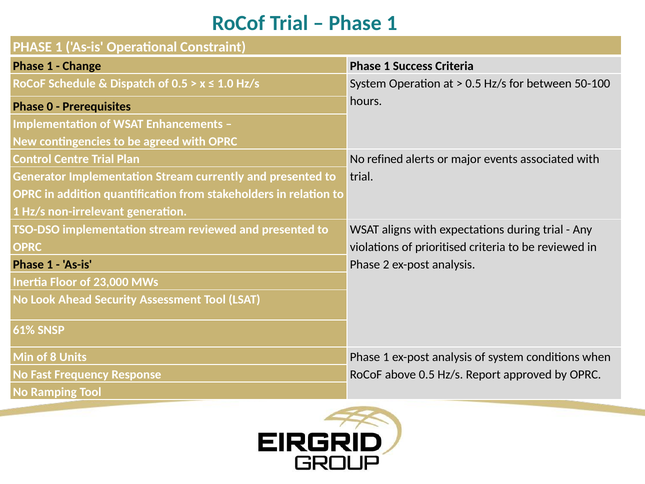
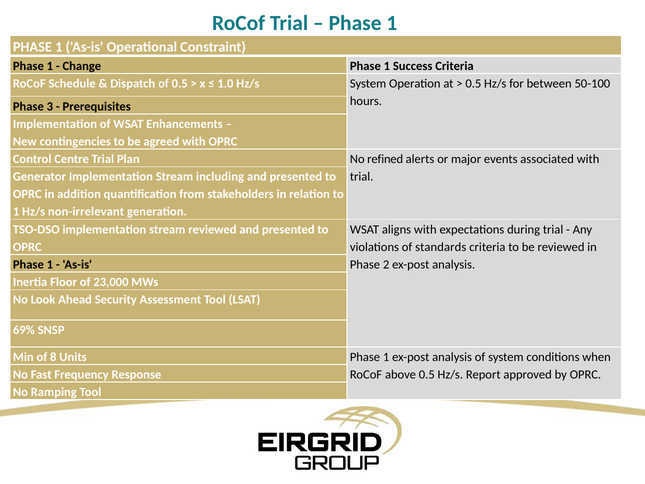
0: 0 -> 3 (50, 106)
currently: currently -> including (220, 177)
prioritised: prioritised -> standards (441, 247)
61%: 61% -> 69% (24, 330)
